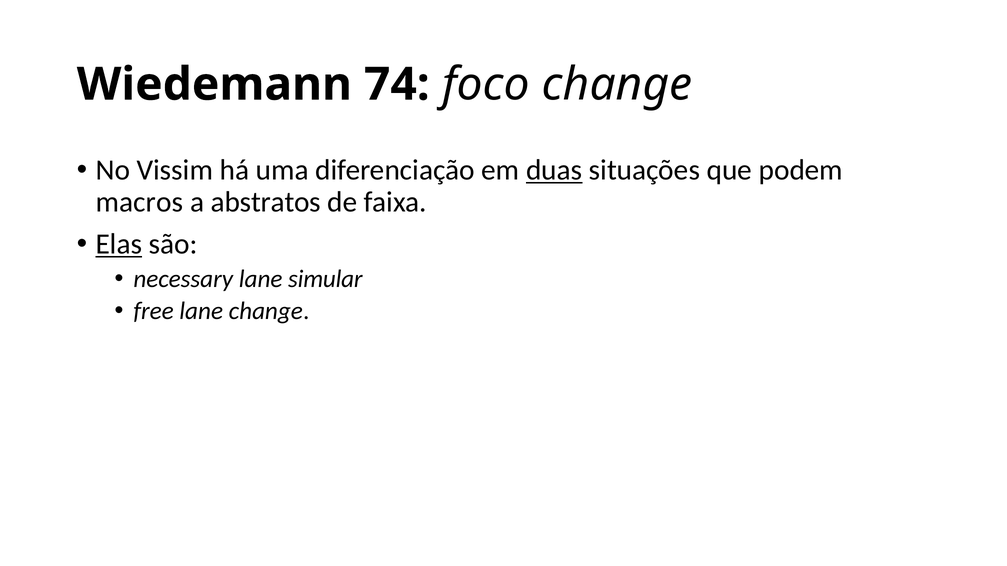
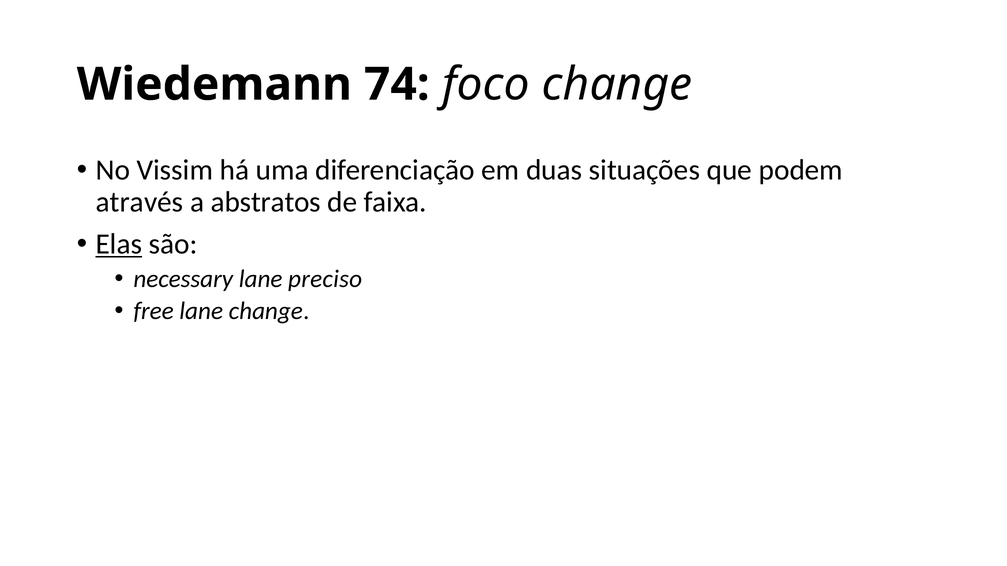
duas underline: present -> none (554, 170)
macros: macros -> através (140, 202)
simular: simular -> preciso (325, 279)
